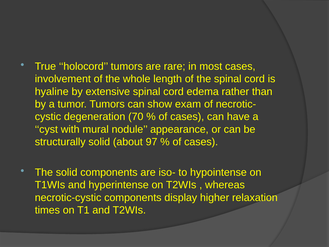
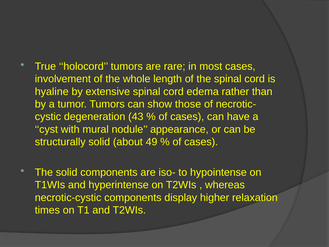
exam: exam -> those (188, 104)
70: 70 -> 43 (136, 117)
97: 97 -> 49 (152, 142)
